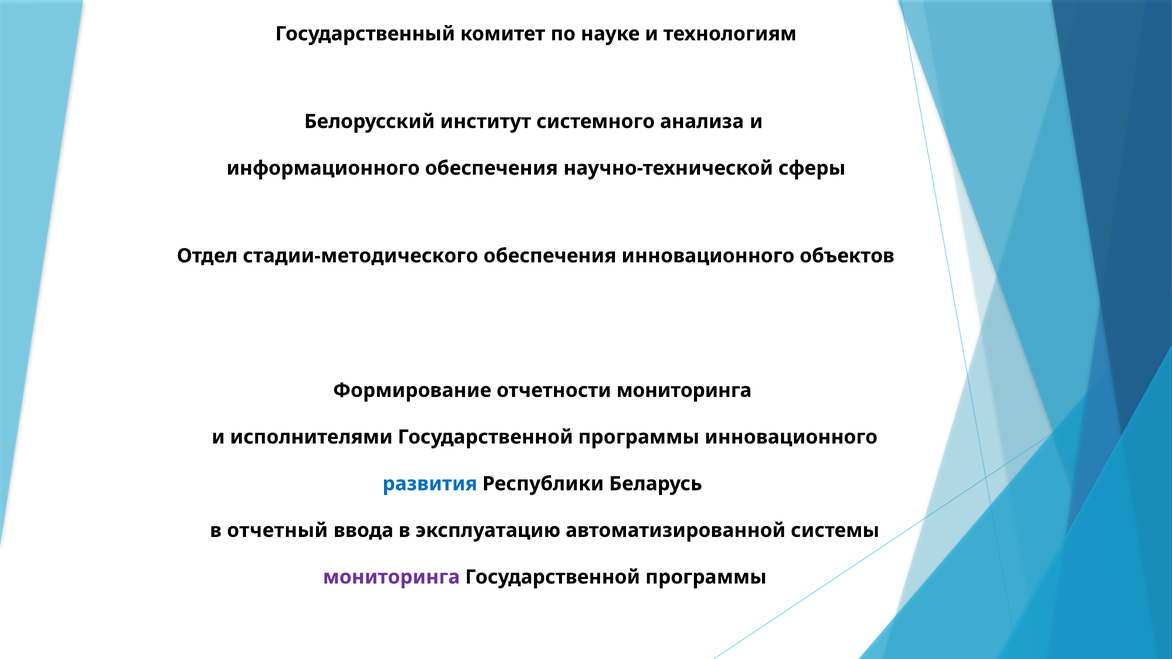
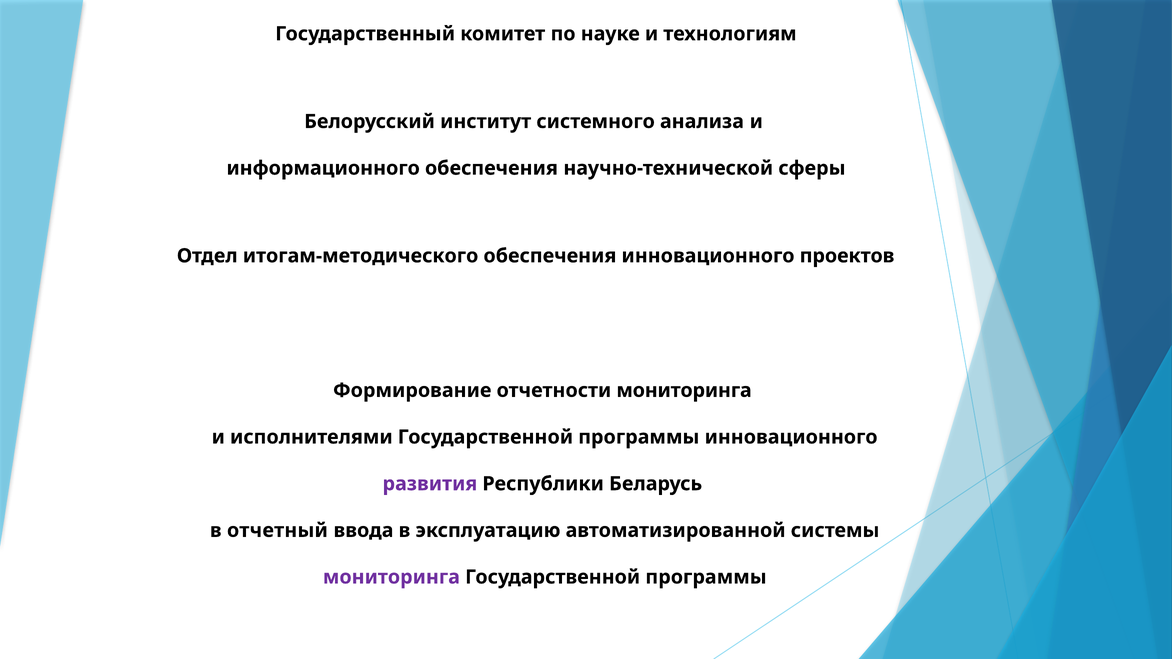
стадии-методического: стадии-методического -> итогам-методического (361, 256)
объектов: объектов -> проектов (847, 256)
развития colour: blue -> purple (430, 484)
